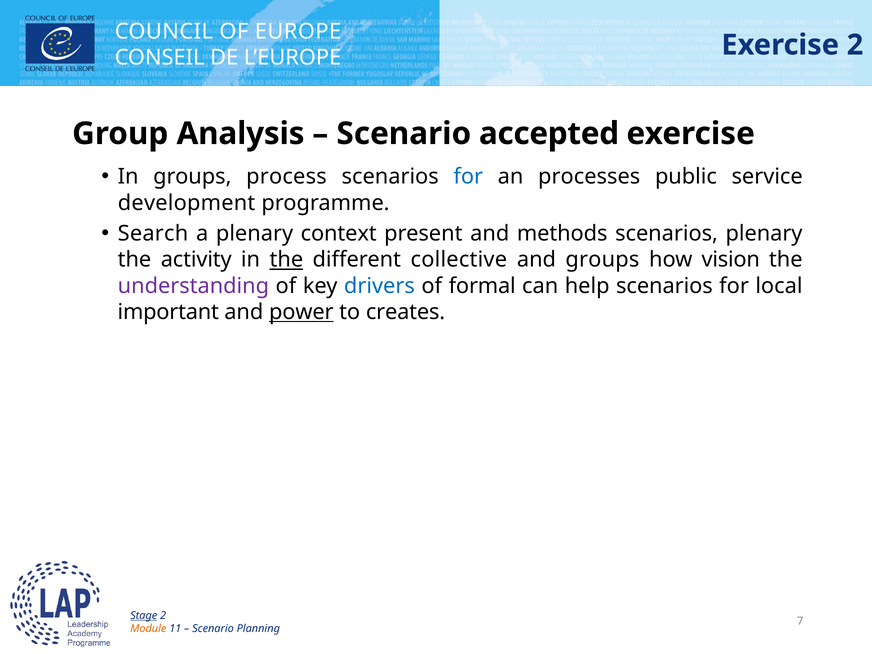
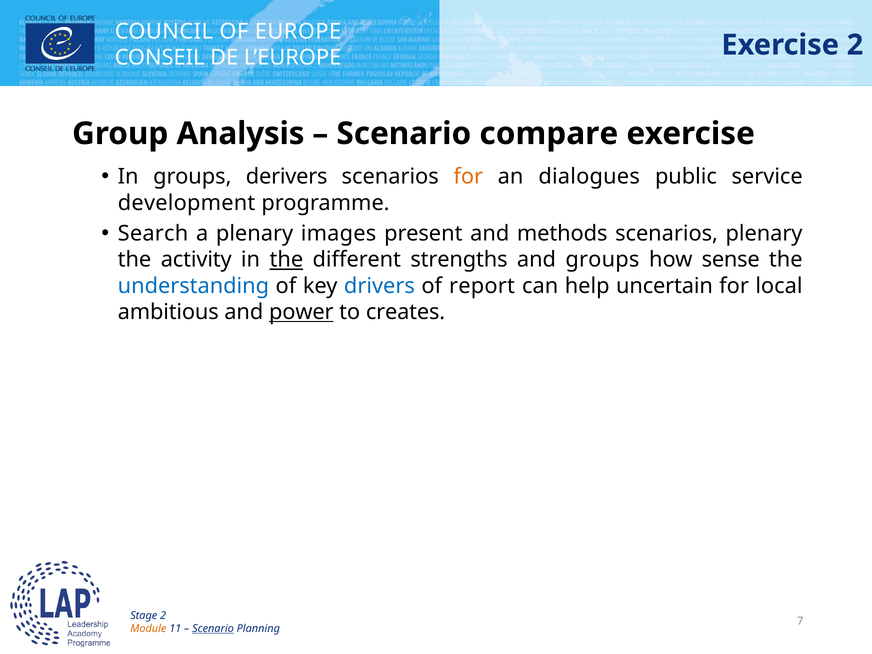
accepted: accepted -> compare (549, 134)
process: process -> derivers (287, 177)
for colour: blue -> orange (468, 177)
processes: processes -> dialogues (589, 177)
context: context -> images (339, 234)
collective: collective -> strengths (459, 260)
vision: vision -> sense (731, 260)
understanding colour: purple -> blue (193, 286)
formal: formal -> report (482, 286)
help scenarios: scenarios -> uncertain (664, 286)
important: important -> ambitious (168, 312)
Stage underline: present -> none (144, 616)
Scenario underline: none -> present (213, 629)
